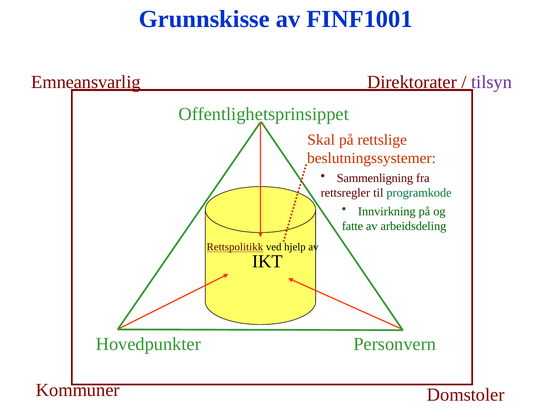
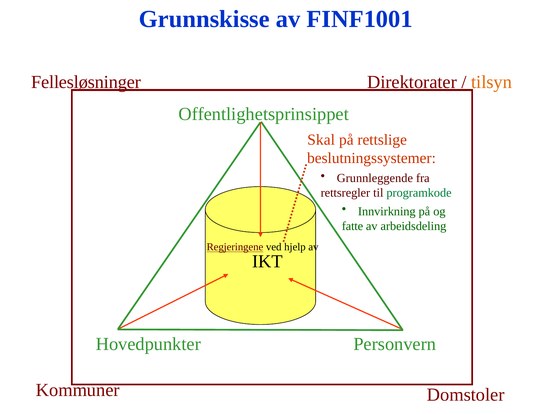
Emneansvarlig: Emneansvarlig -> Fellesløsninger (86, 82)
tilsyn colour: purple -> orange (492, 82)
Sammenligning: Sammenligning -> Grunnleggende (375, 178)
Rettspolitikk: Rettspolitikk -> Regjeringene (235, 247)
